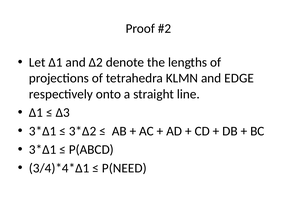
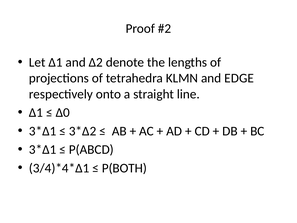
∆3: ∆3 -> ∆0 (63, 112)
P(NEED: P(NEED -> P(BOTH (124, 168)
